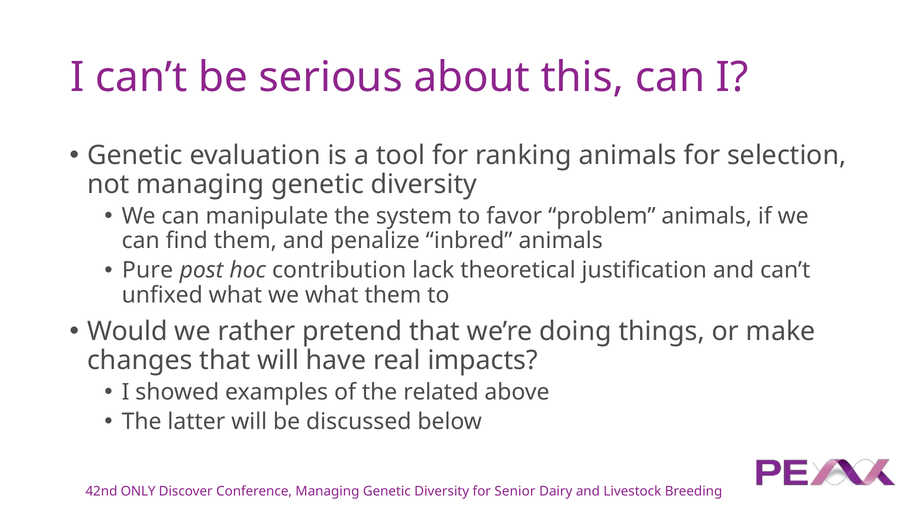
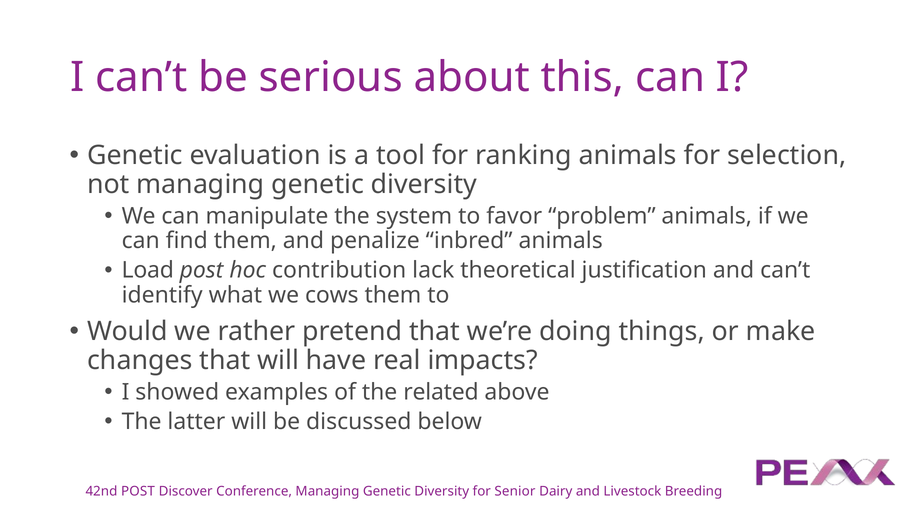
Pure: Pure -> Load (148, 270)
unfixed: unfixed -> identify (162, 295)
we what: what -> cows (332, 295)
42nd ONLY: ONLY -> POST (138, 492)
